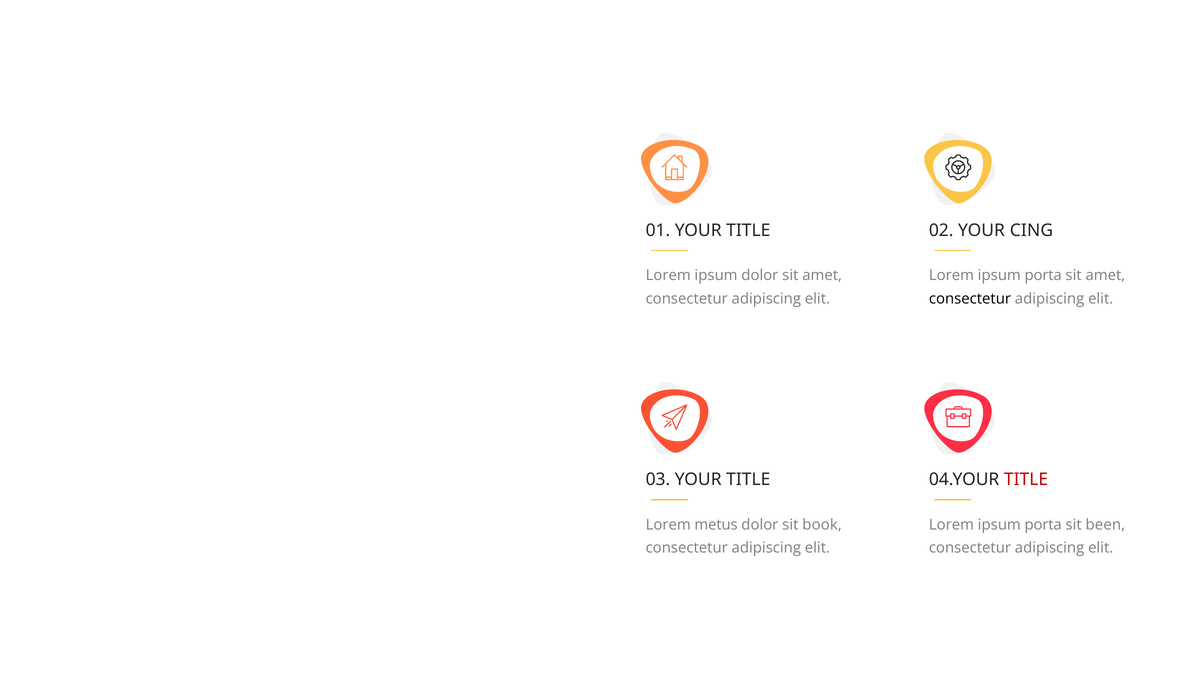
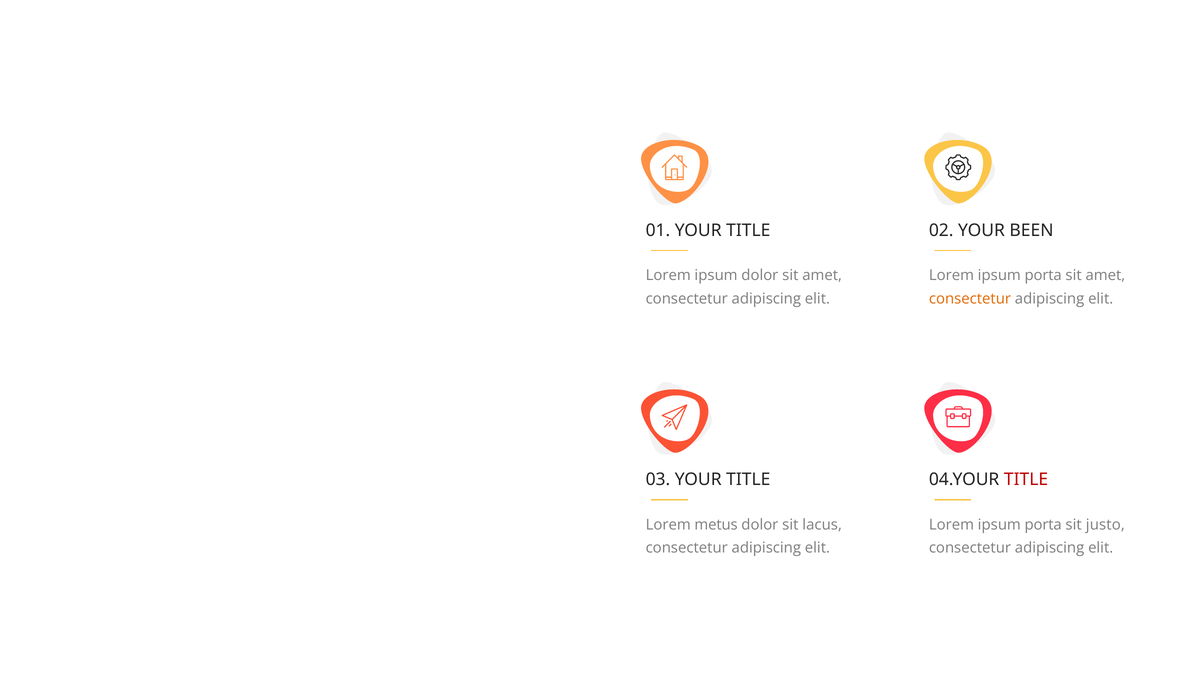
CING: CING -> BEEN (1032, 230)
consectetur colour: black -> orange (970, 298)
book: book -> lacus (822, 524)
been: been -> justo (1105, 524)
